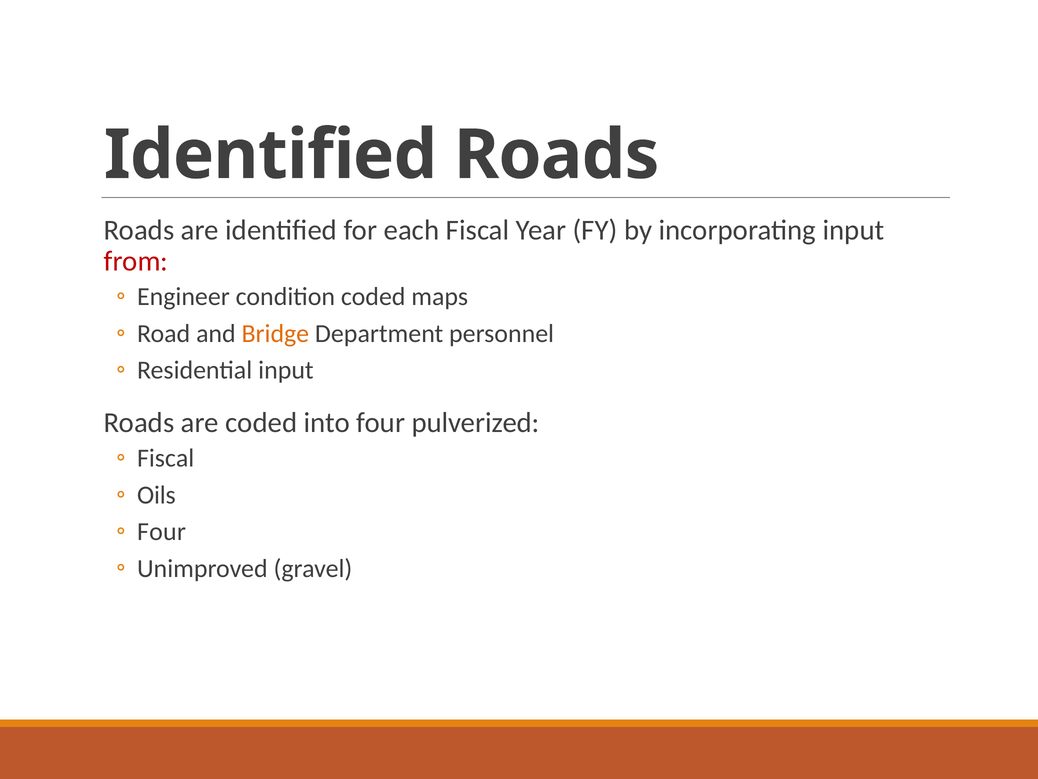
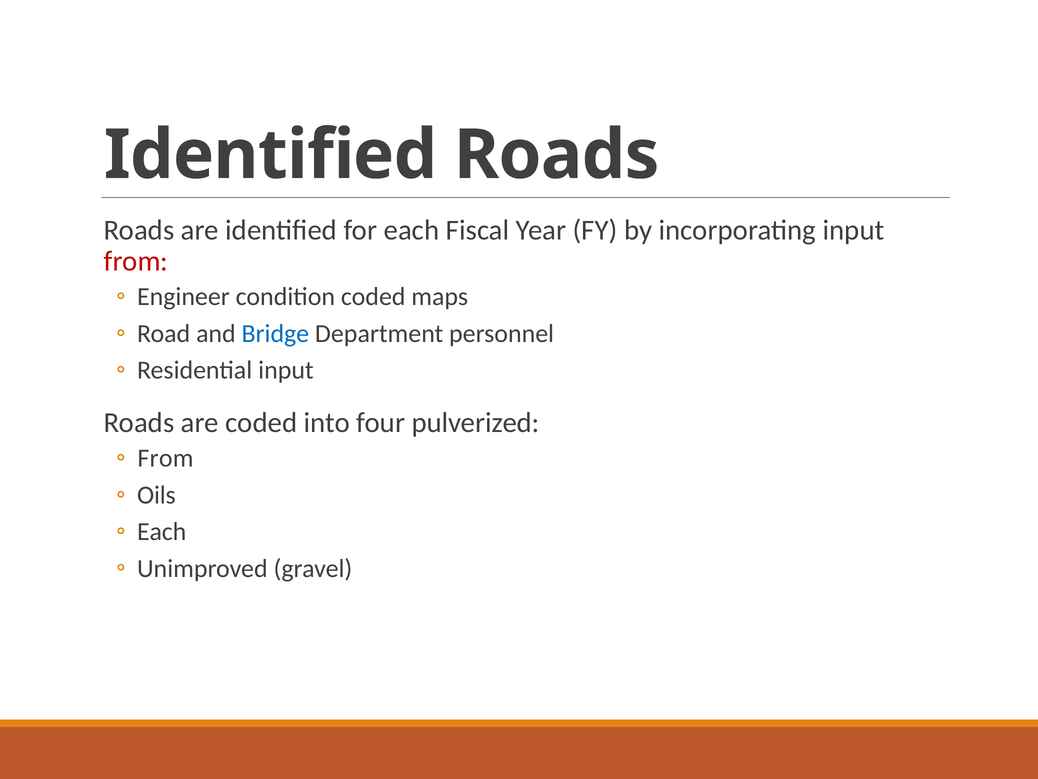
Bridge colour: orange -> blue (275, 333)
Fiscal: Fiscal -> From (166, 458)
Four: Four -> Each (162, 531)
